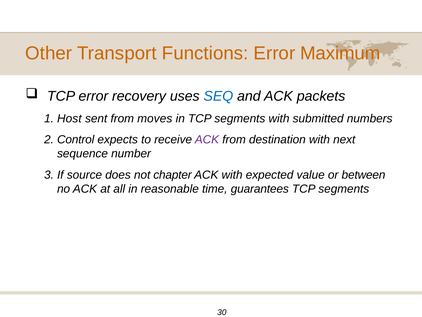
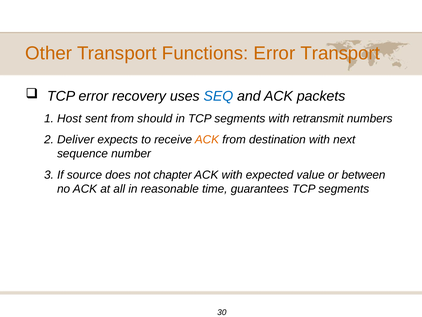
Error Maximum: Maximum -> Transport (340, 53)
moves: moves -> should (155, 118)
submitted: submitted -> retransmit (318, 118)
Control: Control -> Deliver (76, 139)
ACK colour: purple -> orange (207, 139)
